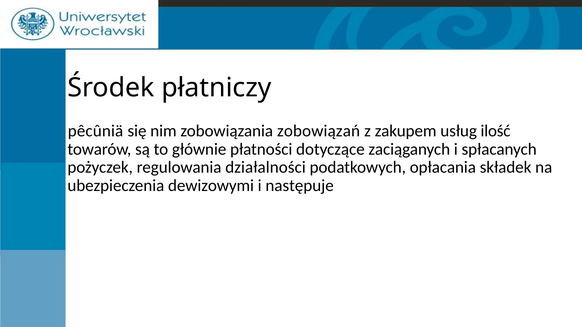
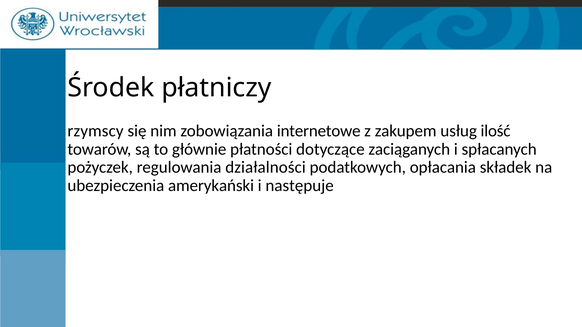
pêcûniä: pêcûniä -> rzymscy (96, 131)
zobowiązań: zobowiązań -> internetowe (319, 131)
dewizowymi: dewizowymi -> amerykański (211, 186)
